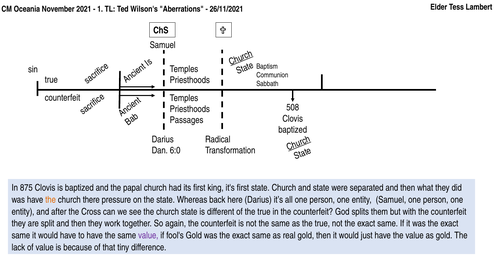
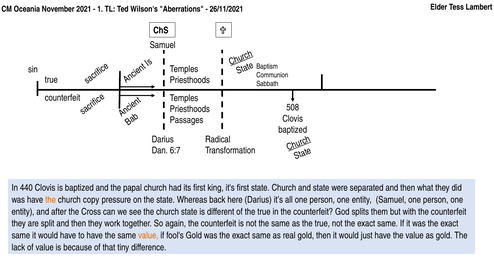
6:0: 6:0 -> 6:7 (175, 151)
875: 875 -> 440 (26, 188)
there: there -> copy (91, 200)
value colour: purple -> orange (148, 235)
